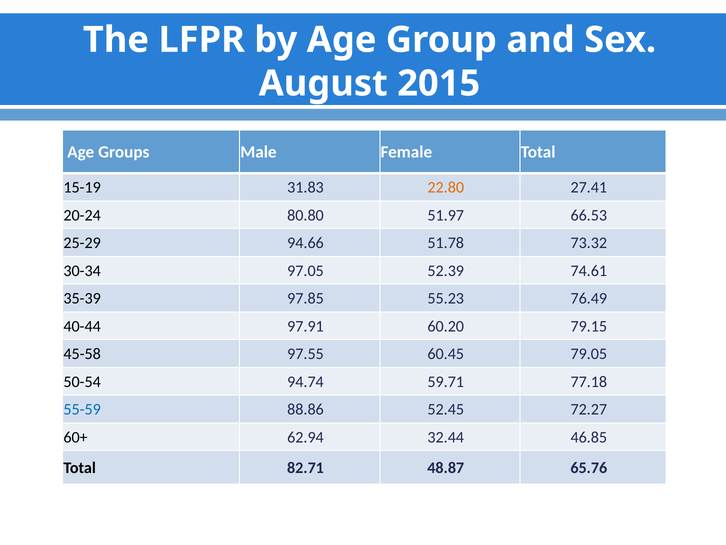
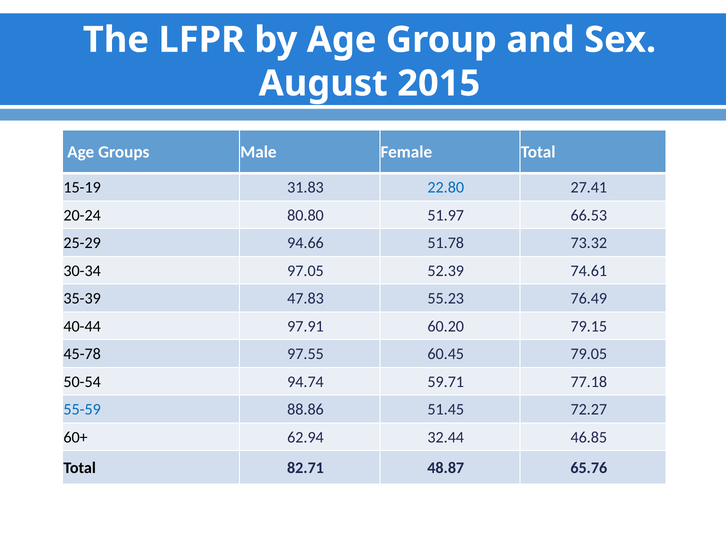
22.80 colour: orange -> blue (446, 187)
97.85: 97.85 -> 47.83 (306, 298)
45-58: 45-58 -> 45-78 (82, 354)
52.45: 52.45 -> 51.45 (446, 409)
